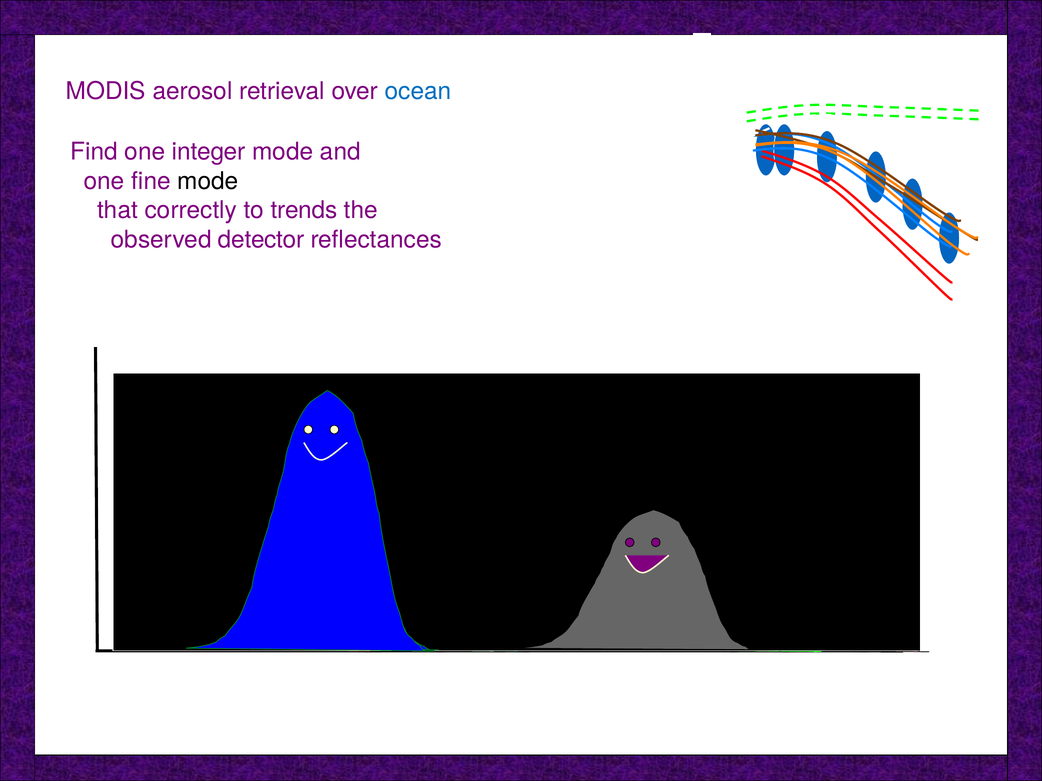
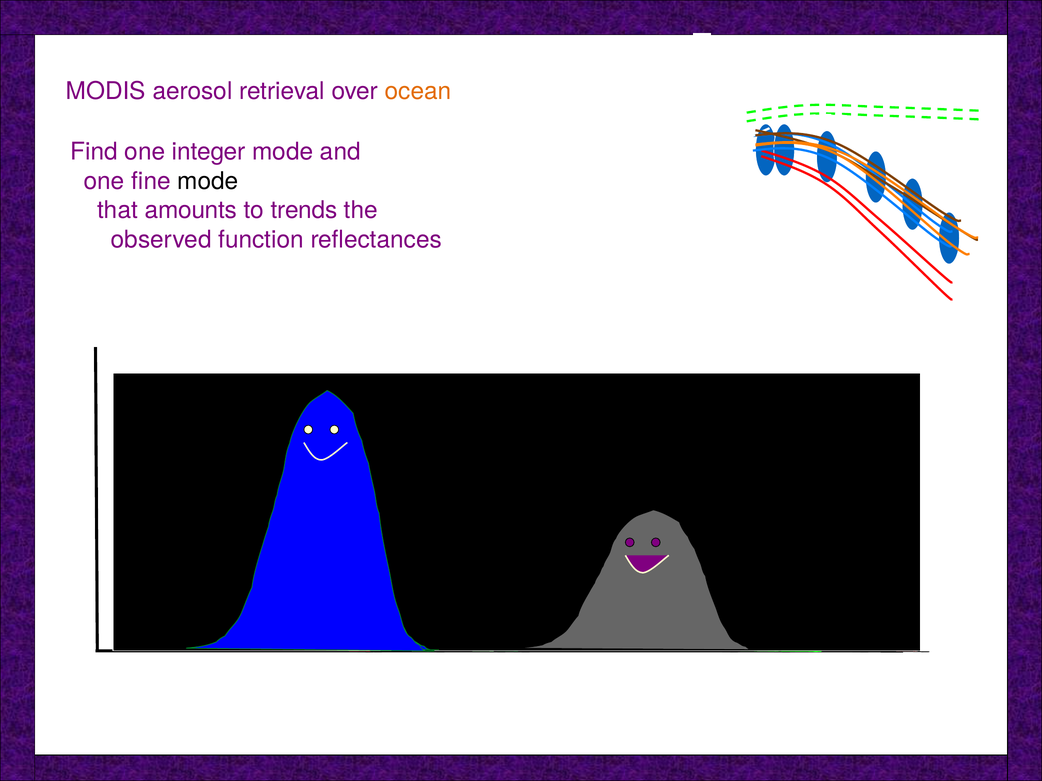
ocean colour: blue -> orange (418, 91)
correctly: correctly -> amounts (191, 210)
detector: detector -> function (261, 240)
